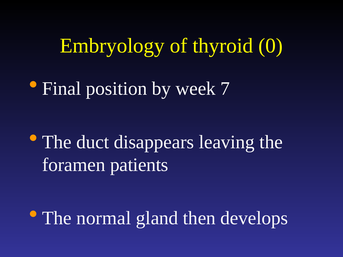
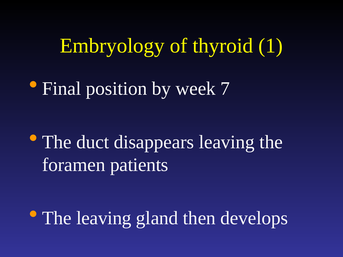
0: 0 -> 1 (271, 46)
The normal: normal -> leaving (104, 218)
